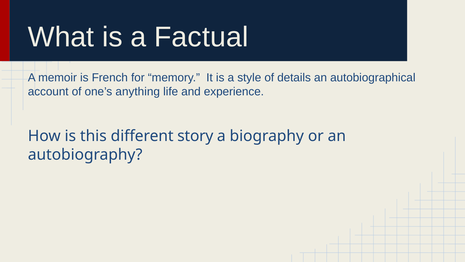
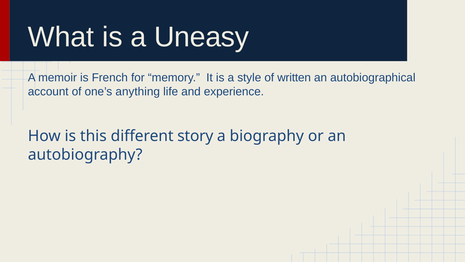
Factual: Factual -> Uneasy (202, 37)
details: details -> written (294, 77)
